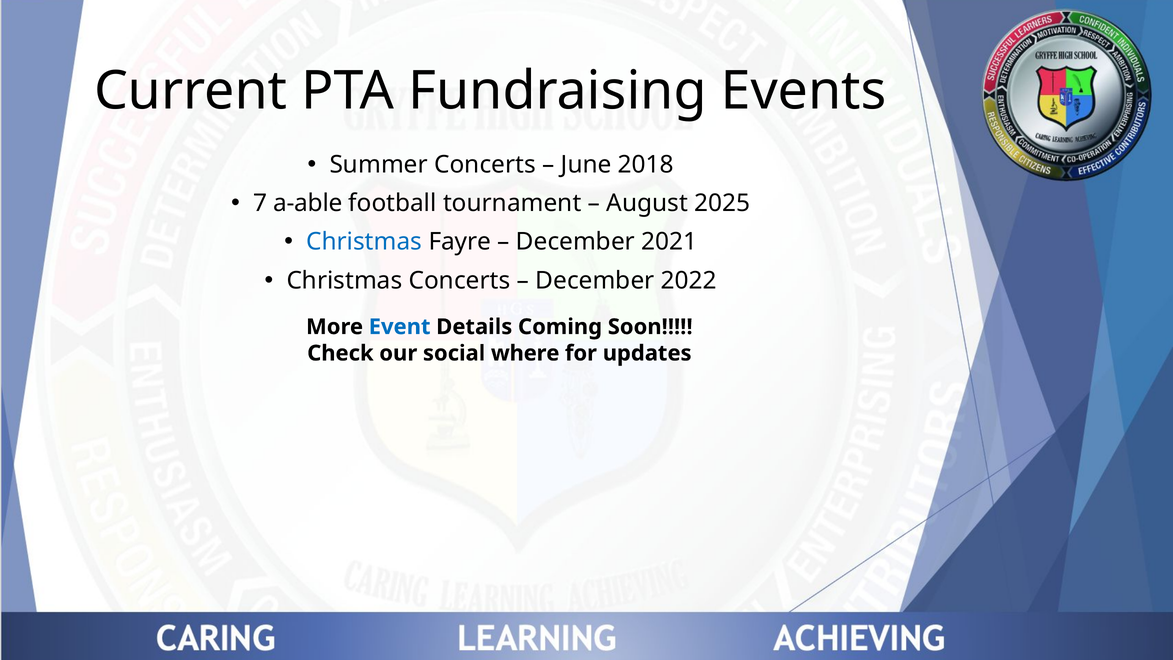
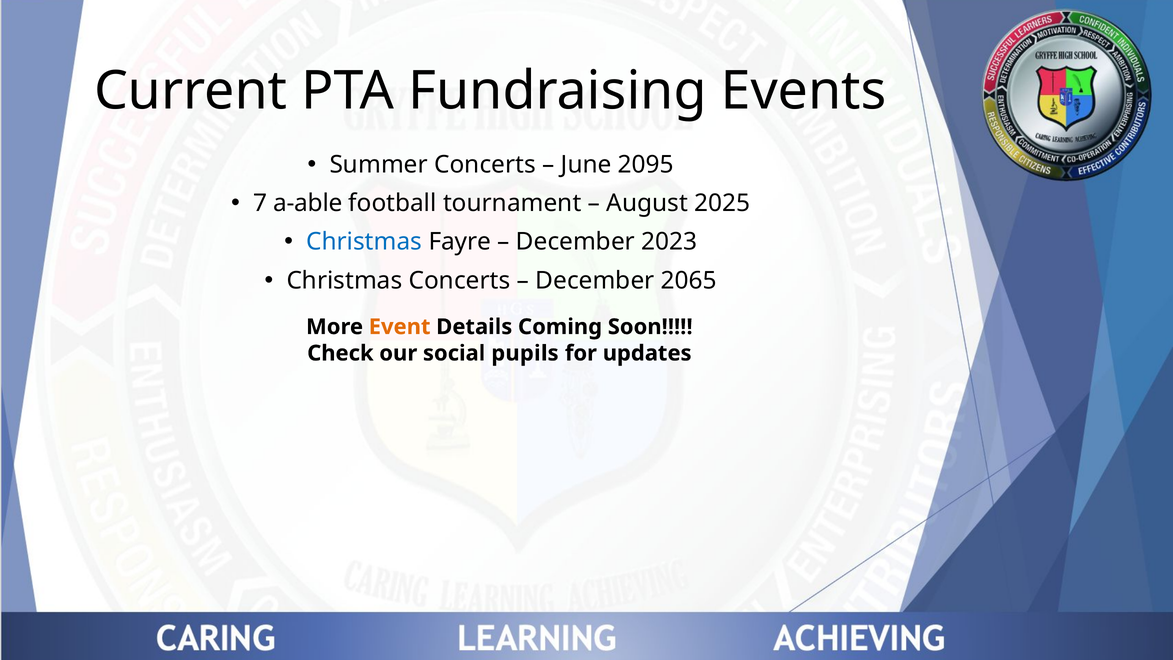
2018: 2018 -> 2095 (646, 165)
2021: 2021 -> 2023 (669, 242)
2022: 2022 -> 2065 (689, 280)
Event colour: blue -> orange (400, 327)
where: where -> pupils (525, 353)
